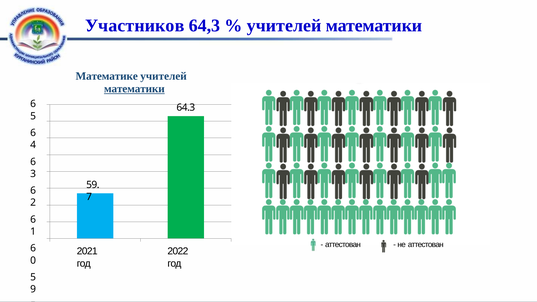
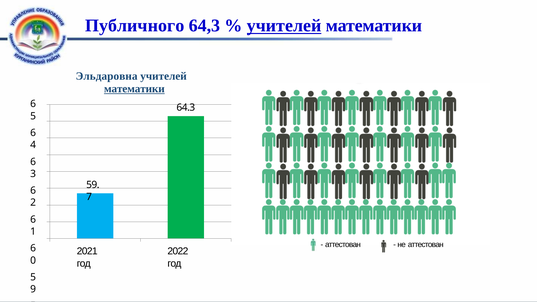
Участников: Участников -> Публичного (135, 26)
учителей underline: none -> present (284, 26)
Математике: Математике -> Эльдаровна (107, 76)
